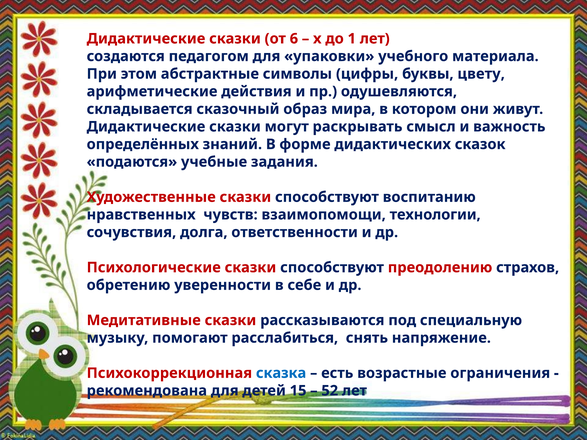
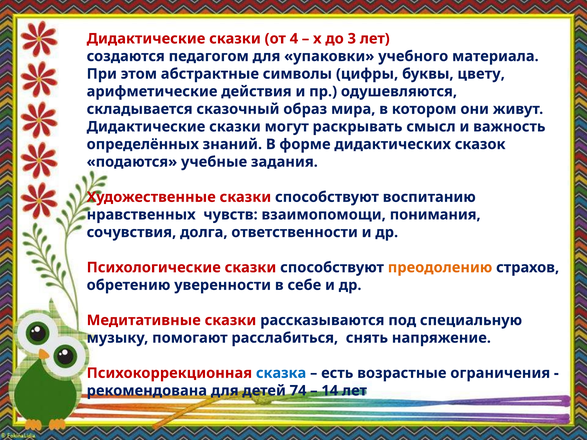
6: 6 -> 4 (294, 39)
1: 1 -> 3 (352, 39)
технологии: технологии -> понимания (435, 215)
преодолению colour: red -> orange (440, 268)
15: 15 -> 74 (298, 391)
52: 52 -> 14 (330, 391)
